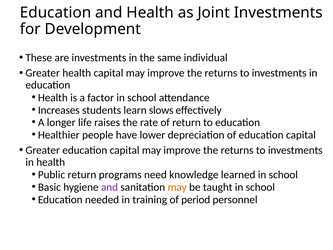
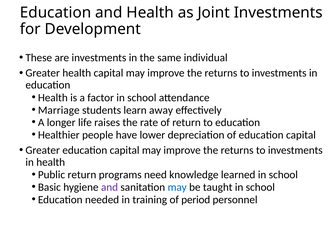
Increases: Increases -> Marriage (59, 110)
slows: slows -> away (161, 110)
may colour: orange -> blue (177, 187)
